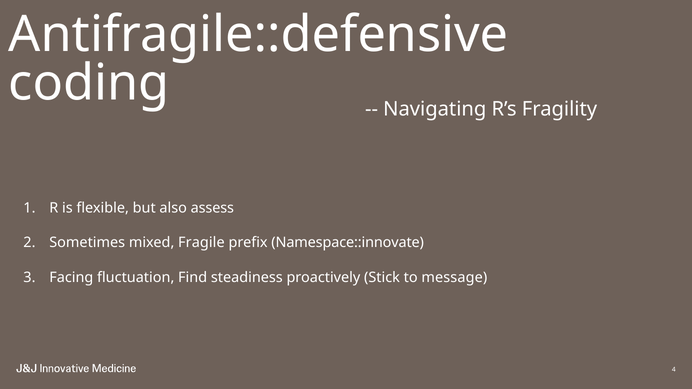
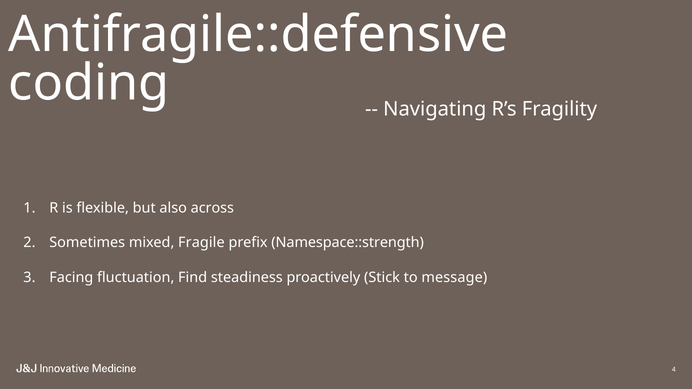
assess: assess -> across (212, 208)
Namespace::innovate: Namespace::innovate -> Namespace::strength (348, 243)
